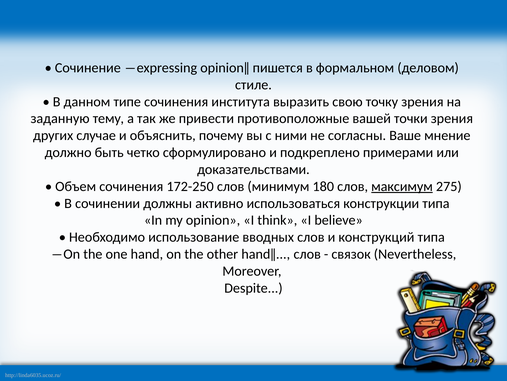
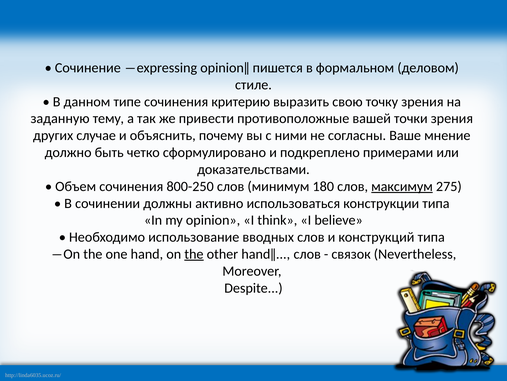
института: института -> критерию (241, 102)
172-250: 172-250 -> 800-250 (190, 186)
the underline: none -> present (194, 254)
